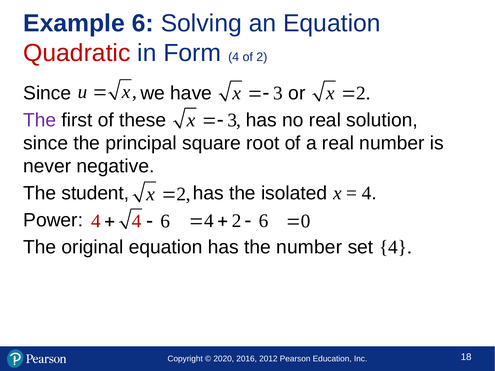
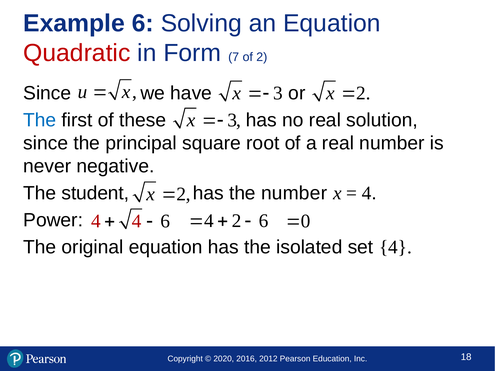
Form 4: 4 -> 7 (234, 57)
The colour: purple -> blue (40, 120)
the isolated: isolated -> number (294, 193)
the number: number -> isolated (309, 247)
